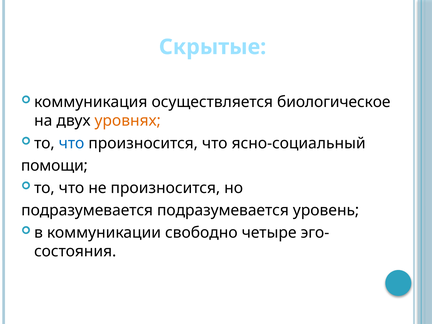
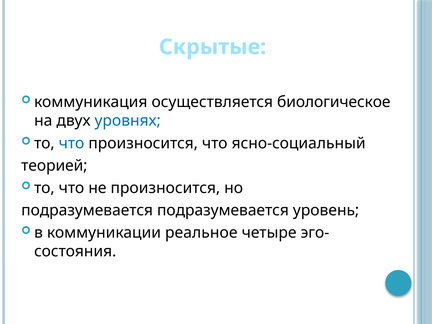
уровнях colour: orange -> blue (128, 121)
помощи: помощи -> теорией (54, 166)
свободно: свободно -> реальное (201, 233)
